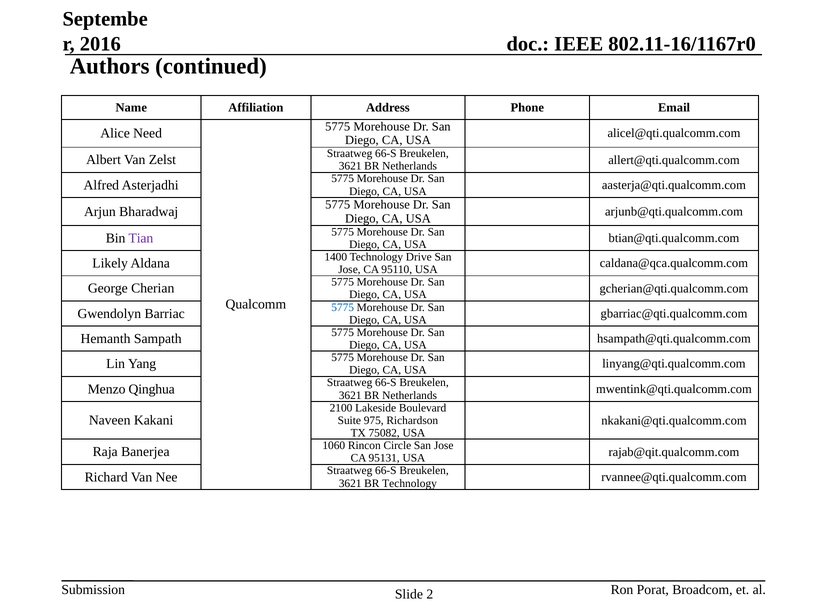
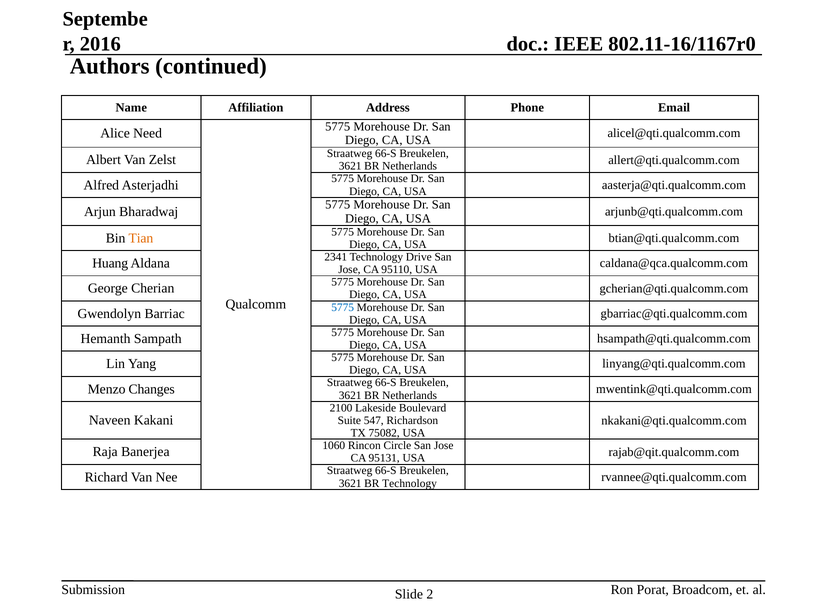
Tian colour: purple -> orange (141, 238)
Likely: Likely -> Huang (110, 263)
1400: 1400 -> 2341 (336, 257)
Qinghua: Qinghua -> Changes (152, 389)
975: 975 -> 547 (374, 420)
